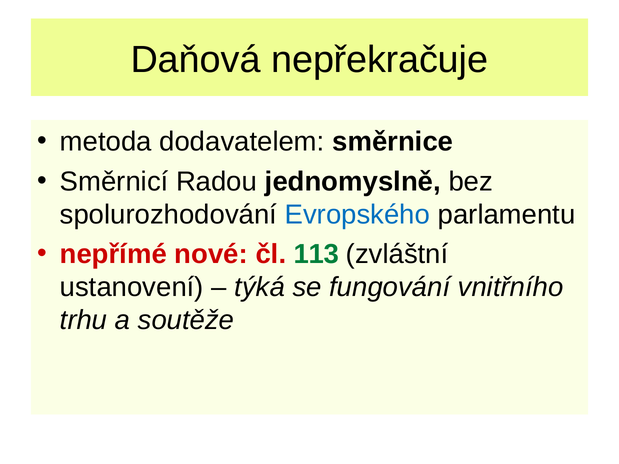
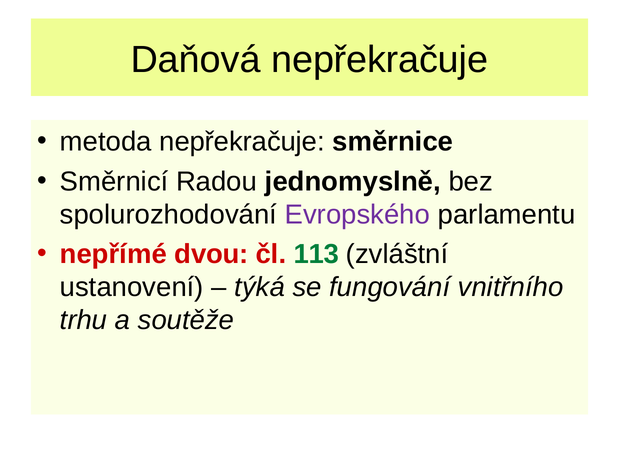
metoda dodavatelem: dodavatelem -> nepřekračuje (242, 142)
Evropského colour: blue -> purple (357, 215)
nové: nové -> dvou (211, 254)
